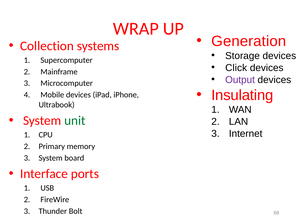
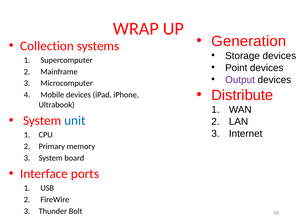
Click: Click -> Point (236, 68)
Insulating: Insulating -> Distribute (242, 95)
unit colour: green -> blue (75, 120)
